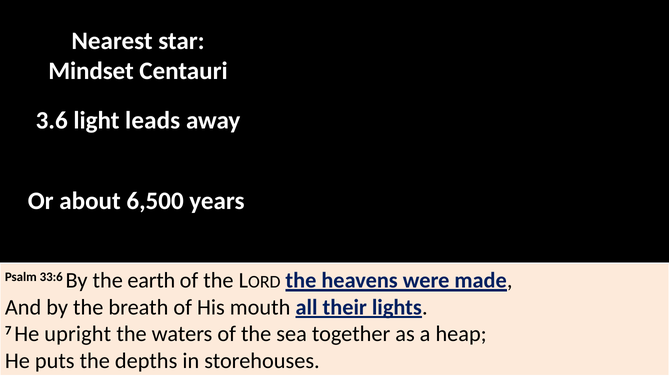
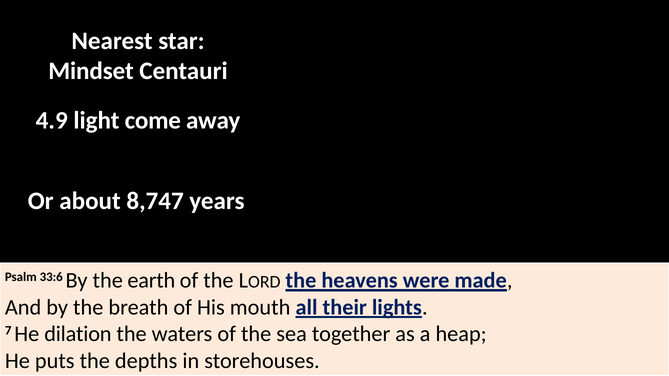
3.6: 3.6 -> 4.9 (52, 120)
leads: leads -> come (153, 120)
6,500: 6,500 -> 8,747 (155, 201)
upright: upright -> dilation (78, 334)
